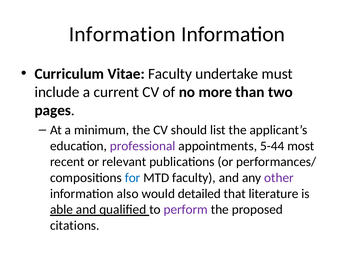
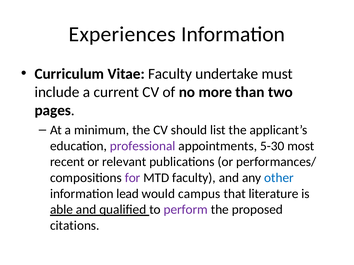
Information: Information -> Experiences (122, 34)
5-44: 5-44 -> 5-30 (272, 146)
for colour: blue -> purple (133, 178)
other colour: purple -> blue (279, 178)
also: also -> lead (128, 194)
detailed: detailed -> campus (199, 194)
